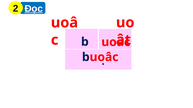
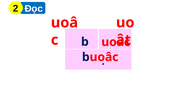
Đọc underline: present -> none (34, 9)
